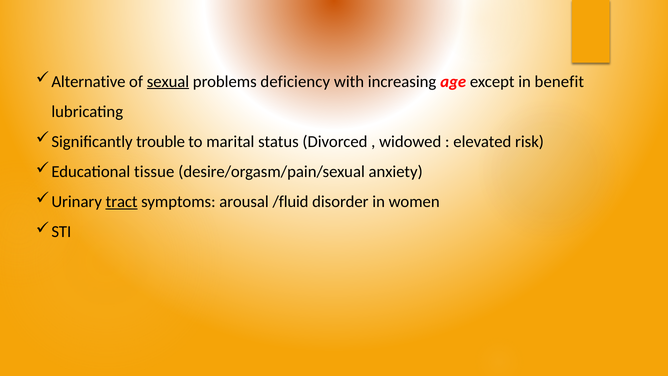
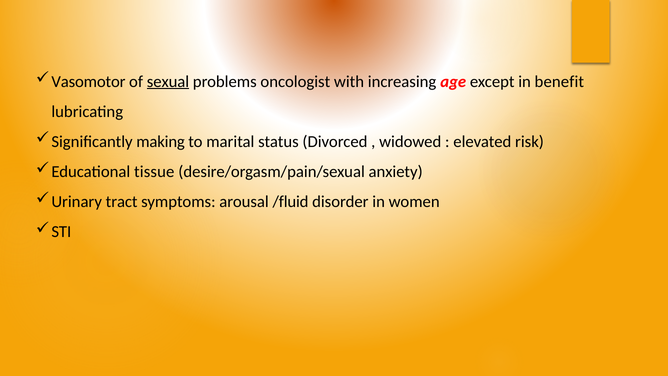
Alternative: Alternative -> Vasomotor (88, 81)
deficiency: deficiency -> oncologist (295, 81)
trouble: trouble -> making (161, 142)
tract underline: present -> none (122, 202)
